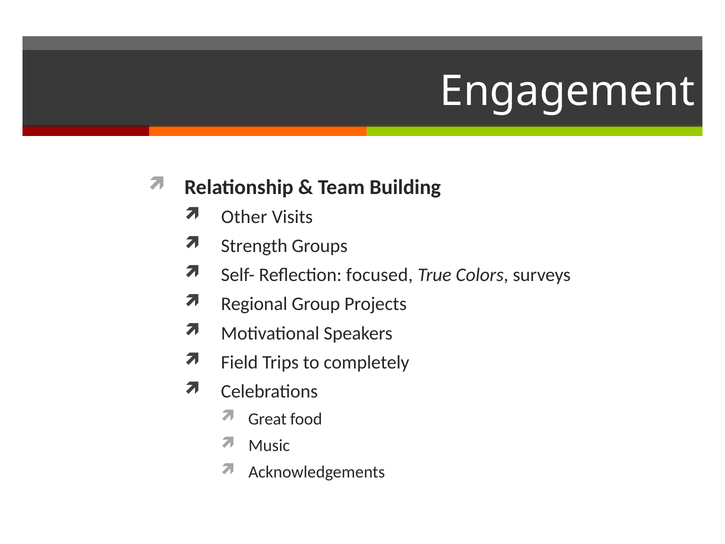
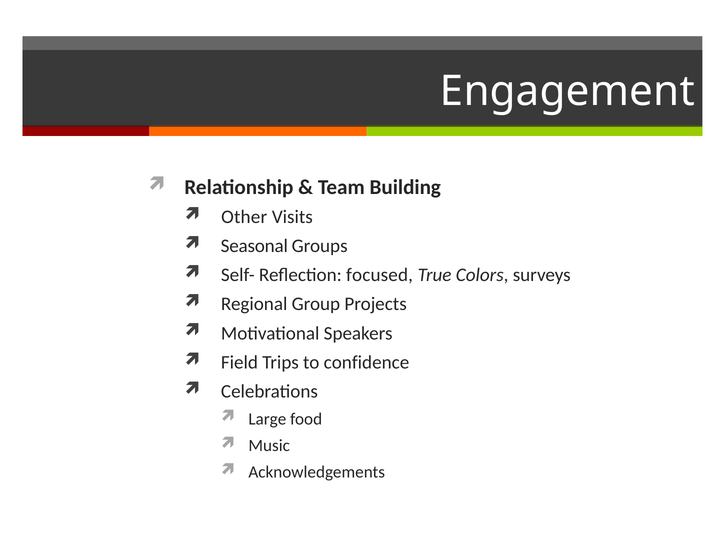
Strength: Strength -> Seasonal (254, 246)
completely: completely -> confidence (366, 362)
Great: Great -> Large (267, 419)
